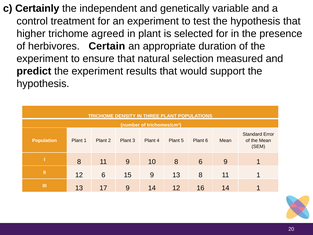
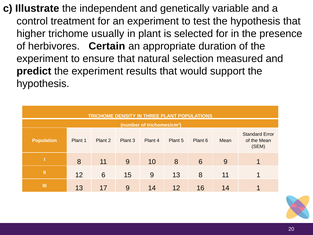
Certainly: Certainly -> Illustrate (37, 9)
agreed: agreed -> usually (108, 34)
